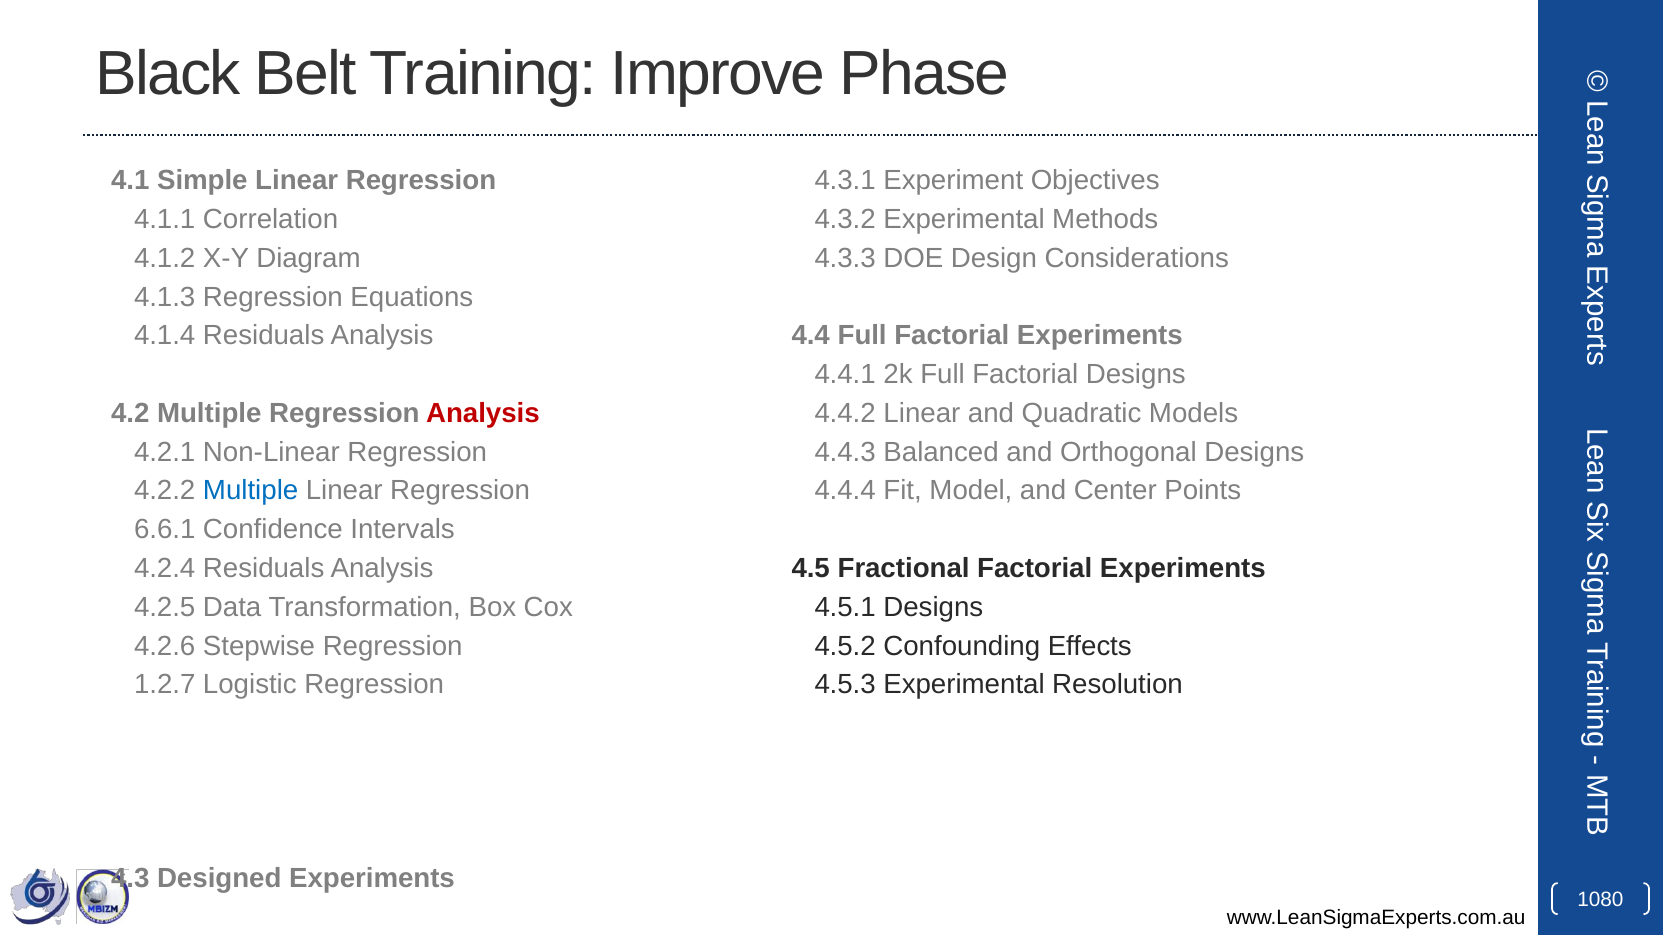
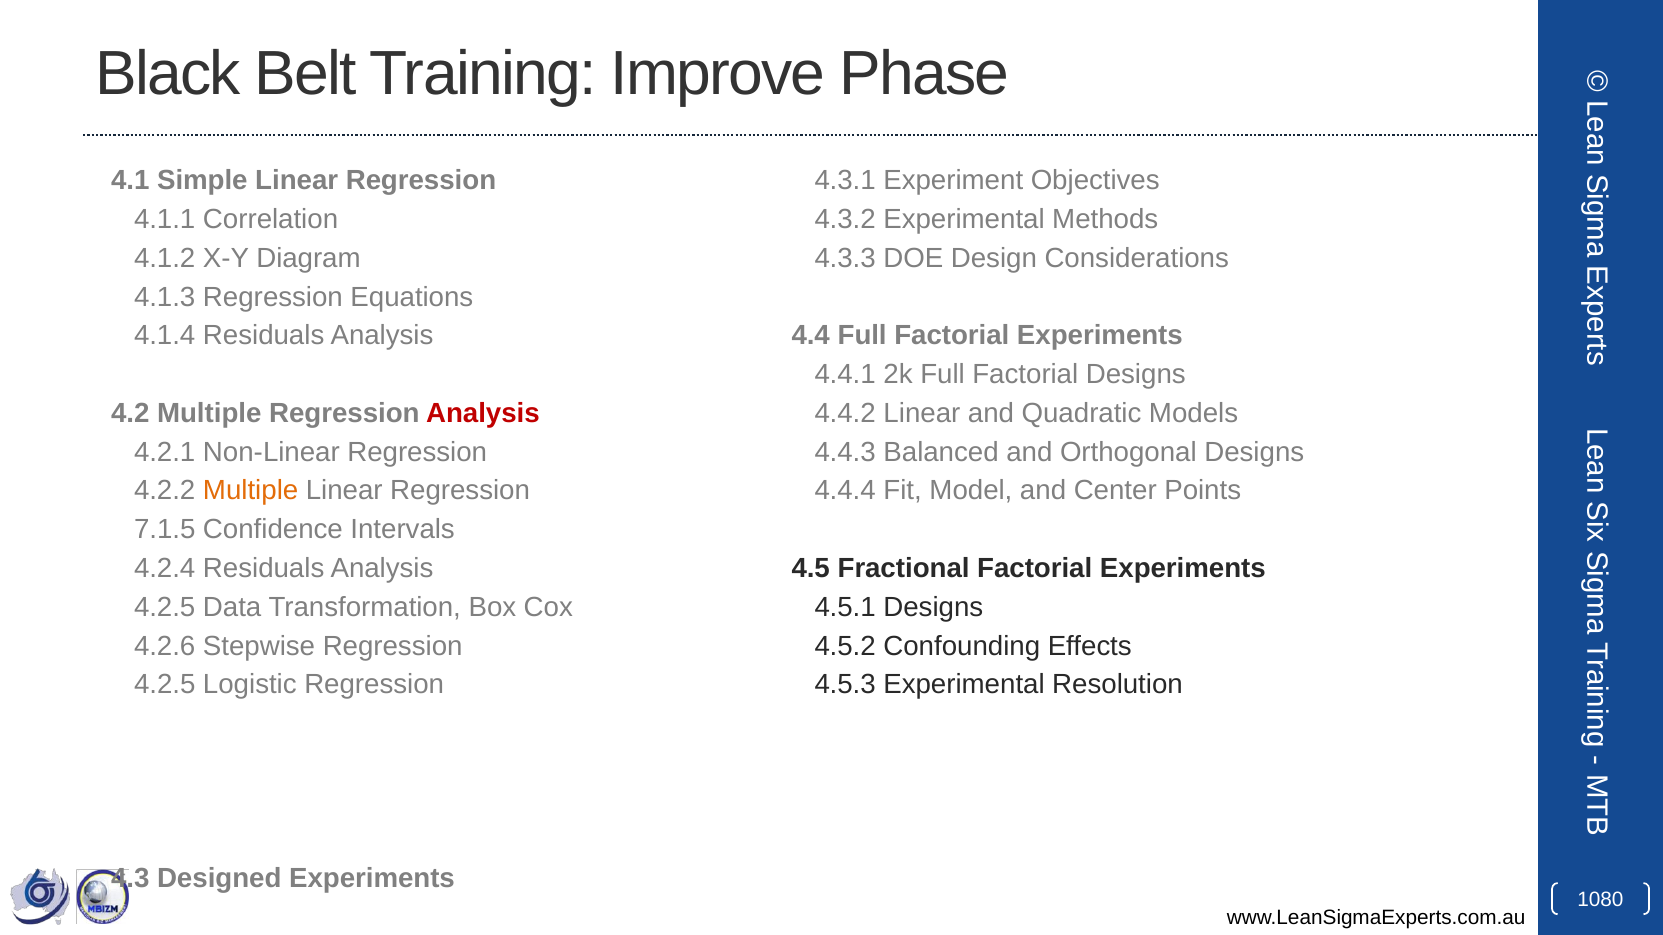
Multiple colour: blue -> orange (251, 491)
6.6.1: 6.6.1 -> 7.1.5 (165, 530)
1.2.7: 1.2.7 -> 4.2.5 (165, 685)
